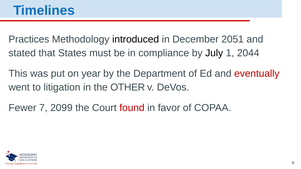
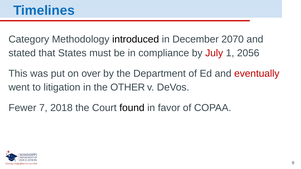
Practices: Practices -> Category (29, 39)
2051: 2051 -> 2070 (233, 39)
July colour: black -> red (214, 53)
2044: 2044 -> 2056 (248, 53)
year: year -> over (91, 74)
2099: 2099 -> 2018 (61, 108)
found colour: red -> black (132, 108)
